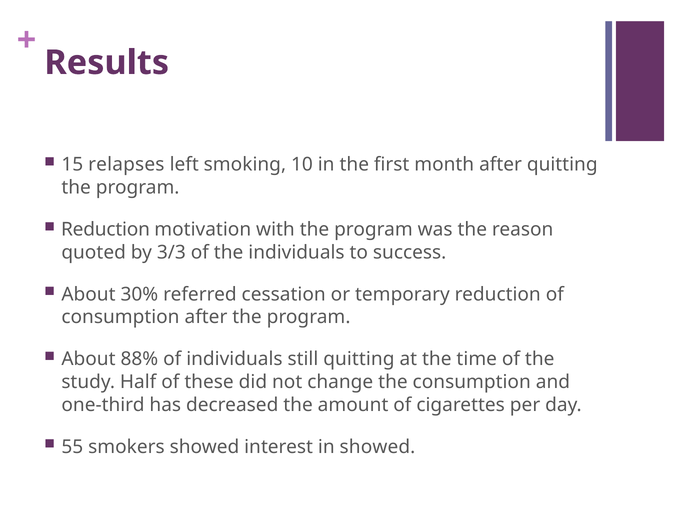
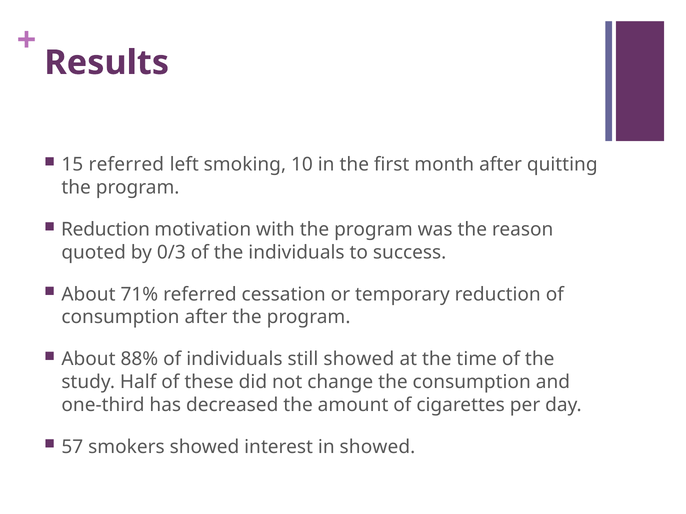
15 relapses: relapses -> referred (126, 165)
3/3: 3/3 -> 0/3 (171, 253)
30%: 30% -> 71% (139, 295)
still quitting: quitting -> showed (359, 359)
55: 55 -> 57 (72, 447)
